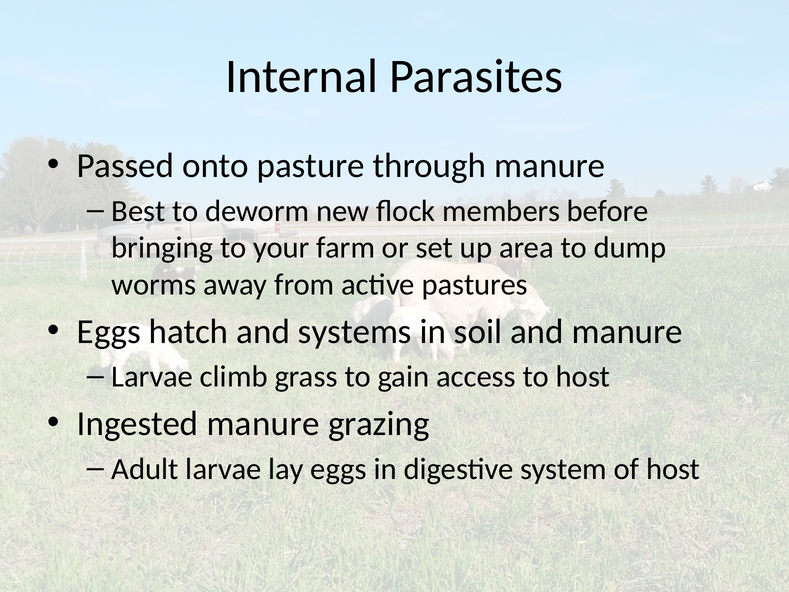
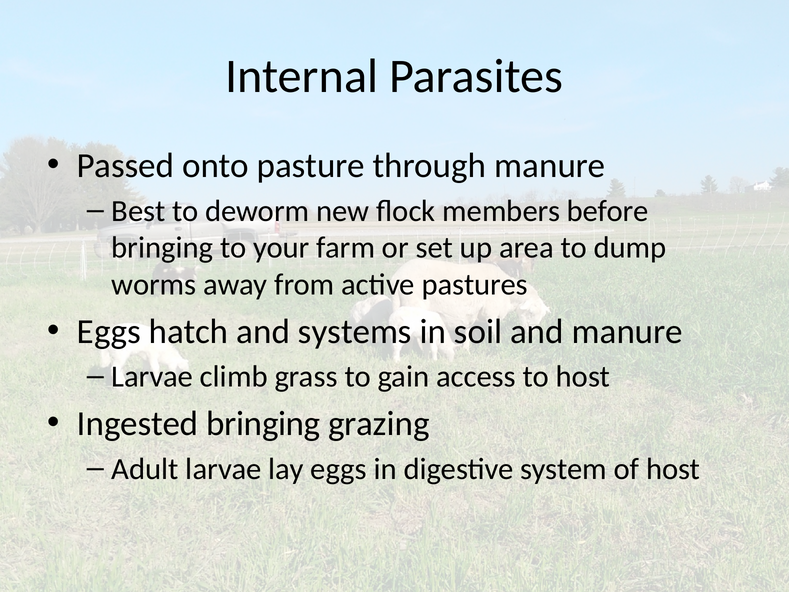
Ingested manure: manure -> bringing (263, 423)
